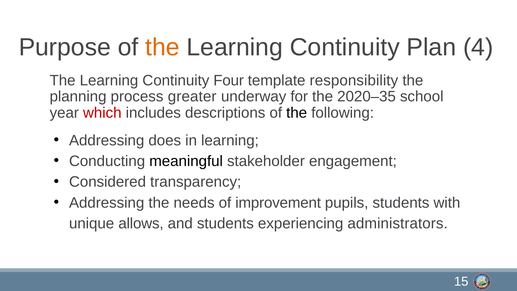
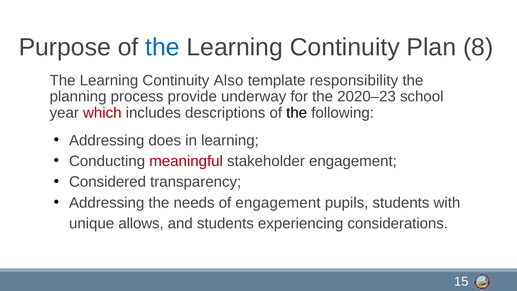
the colour: orange -> blue (162, 47)
4: 4 -> 8 (478, 47)
Four: Four -> Also (228, 80)
greater: greater -> provide (192, 97)
2020–35: 2020–35 -> 2020–23 (367, 97)
meaningful colour: black -> red (186, 161)
of improvement: improvement -> engagement (278, 203)
administrators: administrators -> considerations (398, 223)
